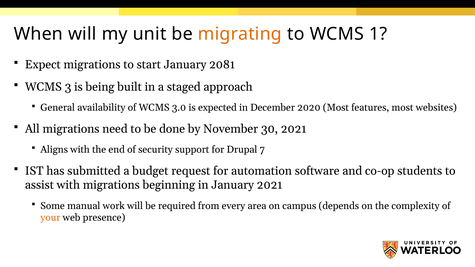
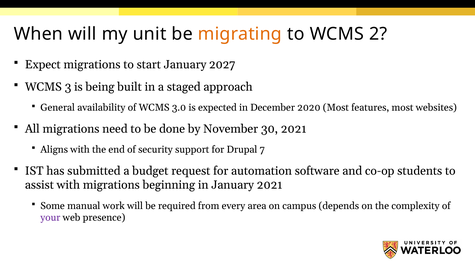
1: 1 -> 2 (378, 34)
2081: 2081 -> 2027 (222, 65)
your colour: orange -> purple (50, 218)
